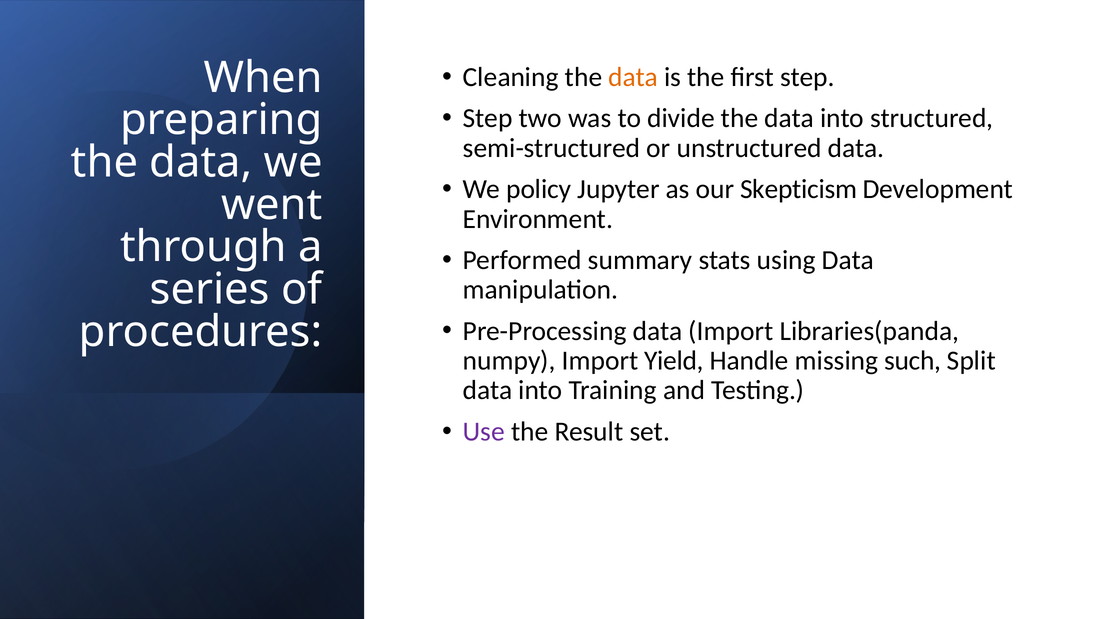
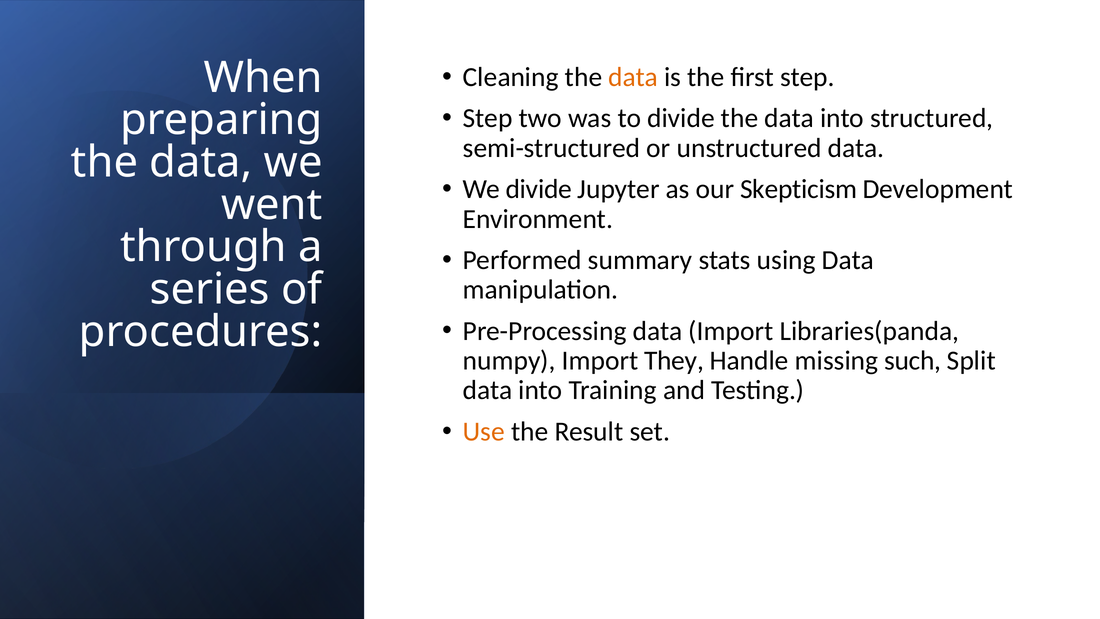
We policy: policy -> divide (539, 189)
Yield: Yield -> They (674, 361)
Use colour: purple -> orange (484, 431)
